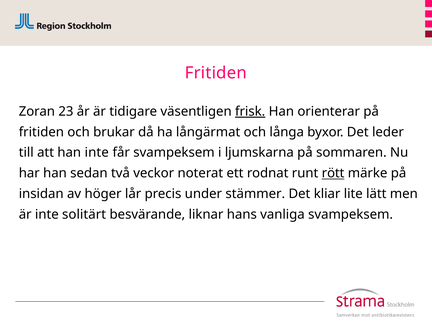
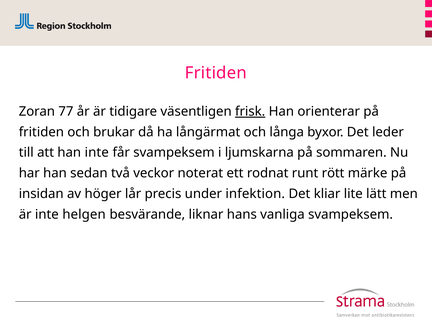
23: 23 -> 77 (66, 111)
rött underline: present -> none (333, 173)
stämmer: stämmer -> infektion (255, 194)
solitärt: solitärt -> helgen (84, 214)
